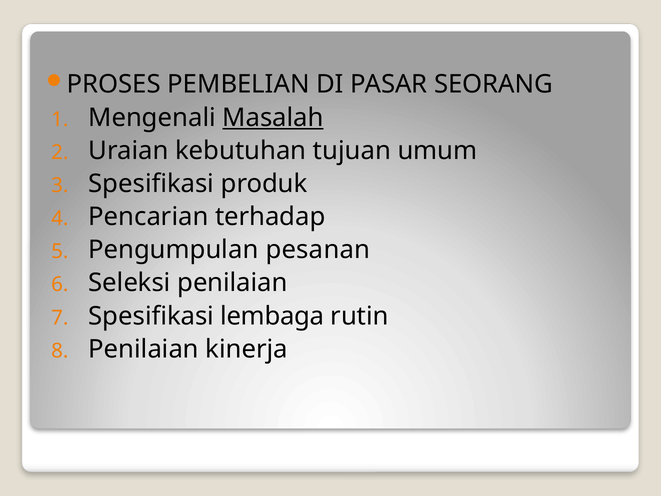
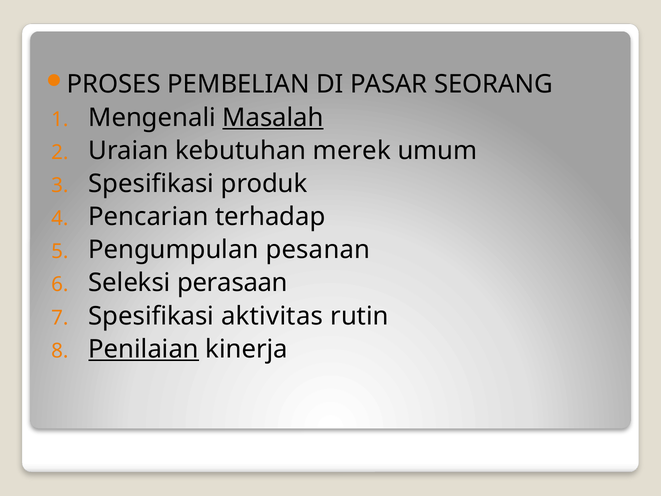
tujuan: tujuan -> merek (352, 151)
Seleksi penilaian: penilaian -> perasaan (232, 283)
lembaga: lembaga -> aktivitas (272, 316)
Penilaian underline: none -> present (144, 349)
